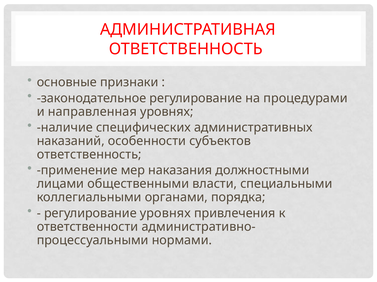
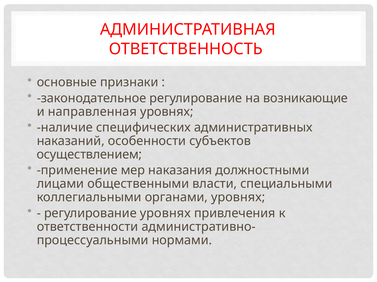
процедурами: процедурами -> возникающие (306, 98)
ответственность: ответственность -> осуществлением (89, 155)
органами порядка: порядка -> уровнях (238, 198)
